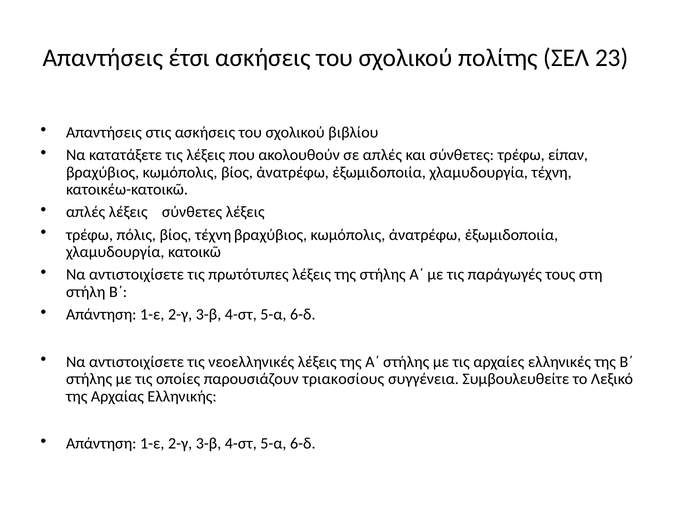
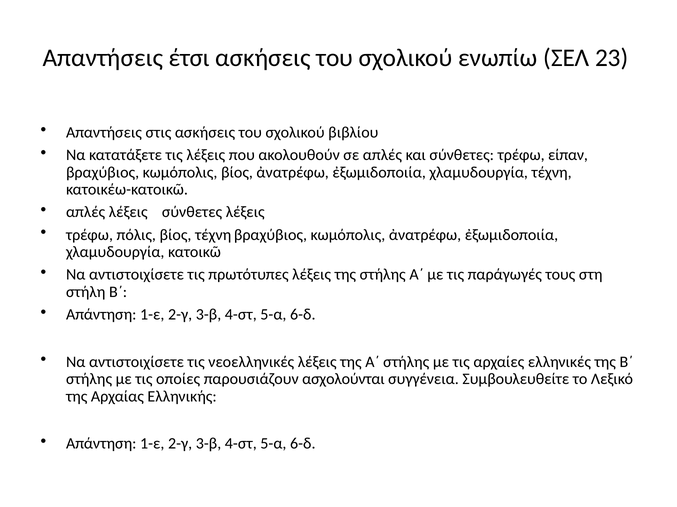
πολίτης: πολίτης -> ενωπίω (498, 58)
τριακοσίους: τριακοσίους -> ασχολούνται (343, 380)
